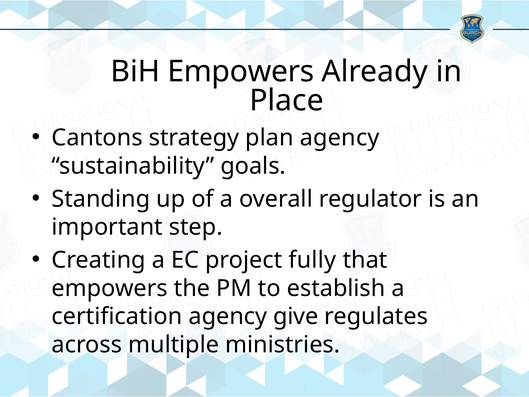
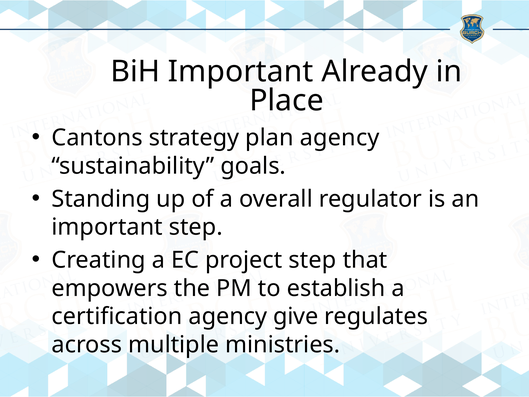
BiH Empowers: Empowers -> Important (241, 72)
project fully: fully -> step (312, 260)
